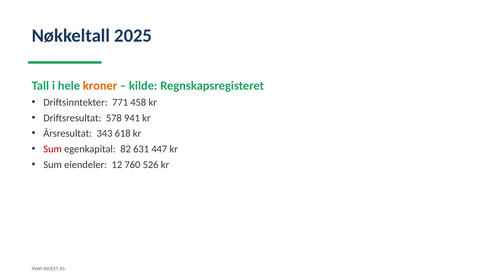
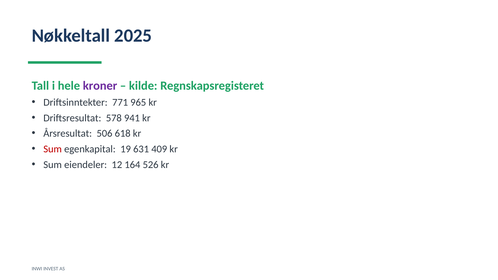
kroner colour: orange -> purple (100, 86)
458: 458 -> 965 (138, 102)
343: 343 -> 506 (105, 134)
82: 82 -> 19 (126, 149)
447: 447 -> 409 (159, 149)
760: 760 -> 164 (132, 165)
